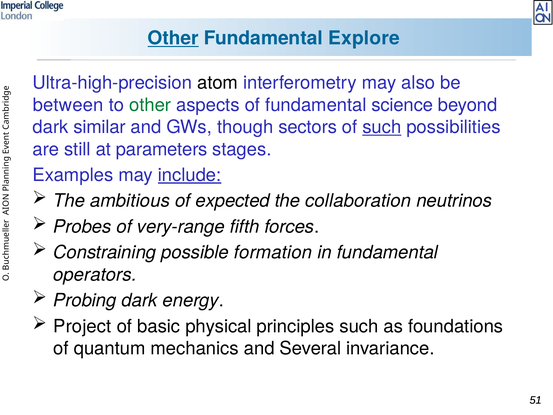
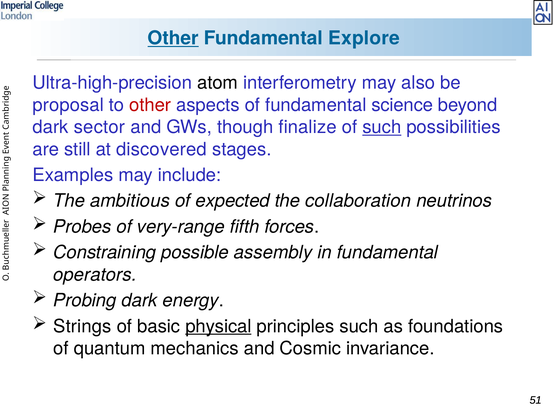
between: between -> proposal (68, 105)
other colour: green -> red (150, 105)
similar: similar -> sector (99, 127)
sectors: sectors -> finalize (308, 127)
parameters: parameters -> discovered (162, 149)
include underline: present -> none (190, 175)
formation: formation -> assembly (273, 252)
Project: Project -> Strings (82, 326)
physical underline: none -> present (218, 326)
Several: Several -> Cosmic (310, 348)
